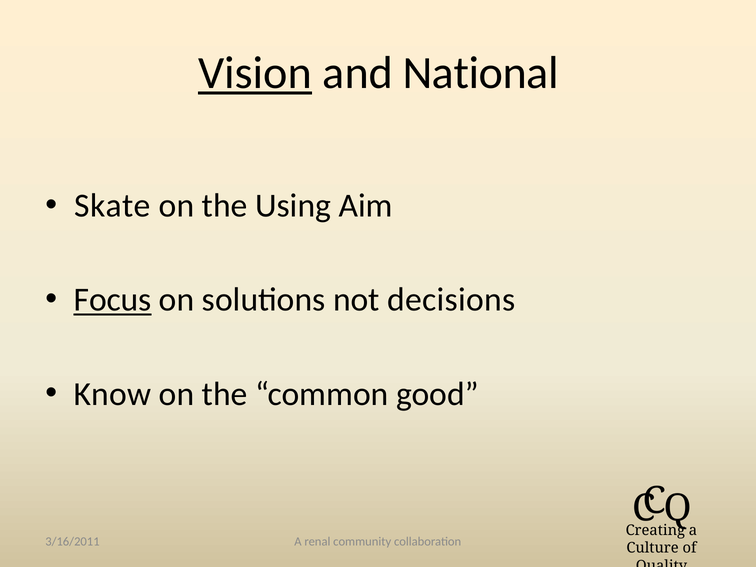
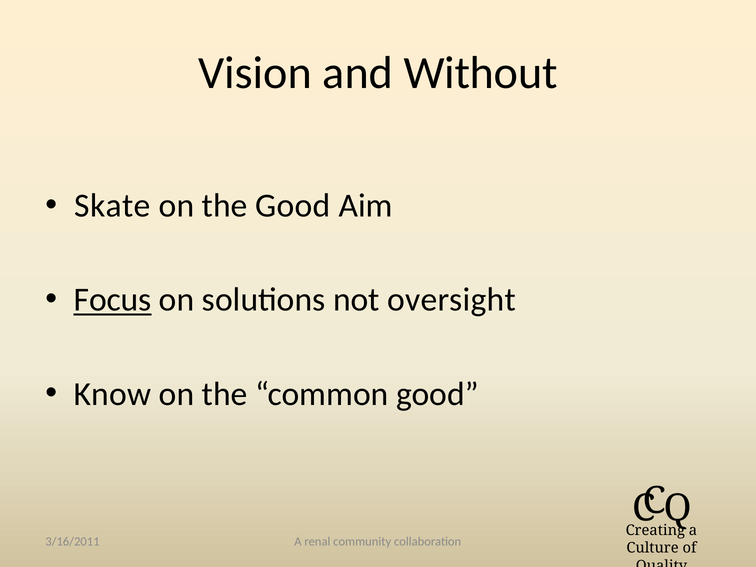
Vision underline: present -> none (255, 73)
National: National -> Without (481, 73)
the Using: Using -> Good (293, 206)
decisions: decisions -> oversight (452, 300)
